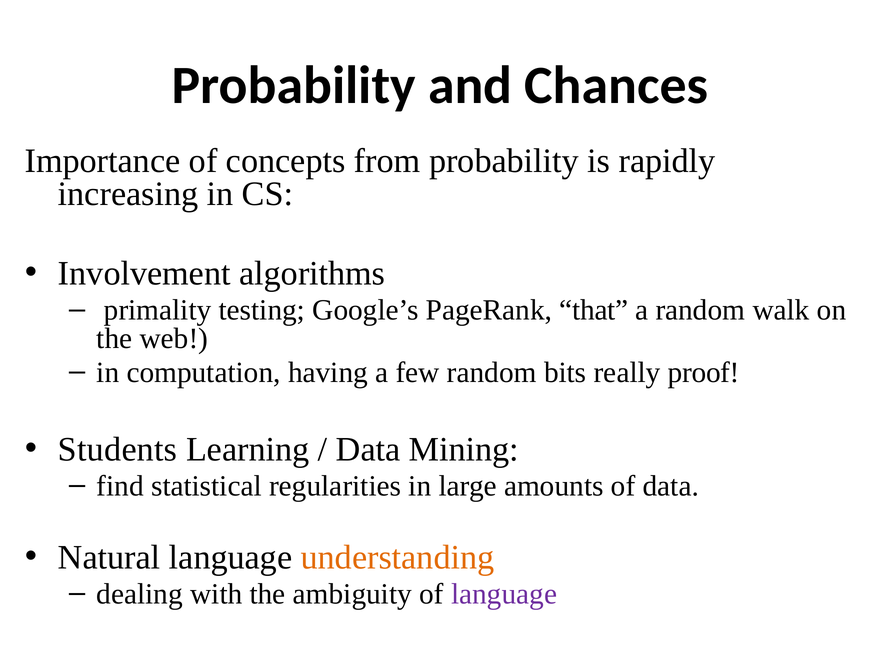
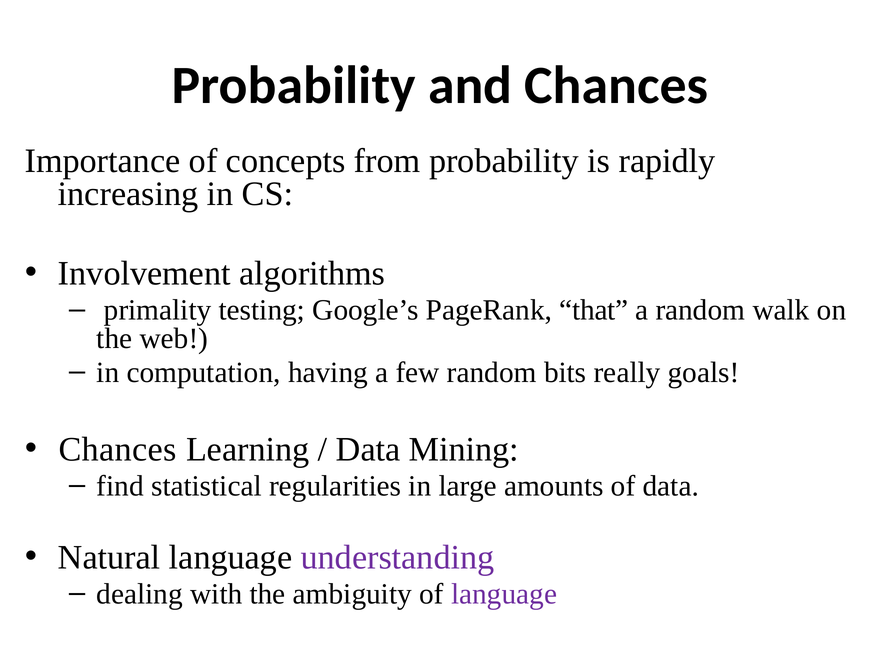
proof: proof -> goals (704, 372)
Students: Students -> Chances (118, 449)
understanding colour: orange -> purple (398, 557)
